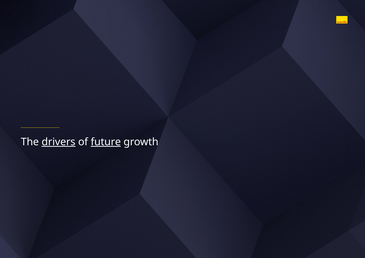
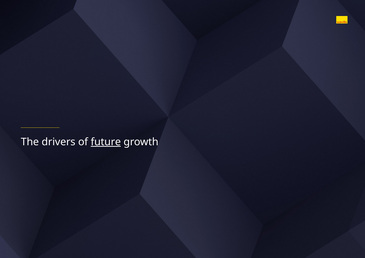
drivers underline: present -> none (59, 142)
